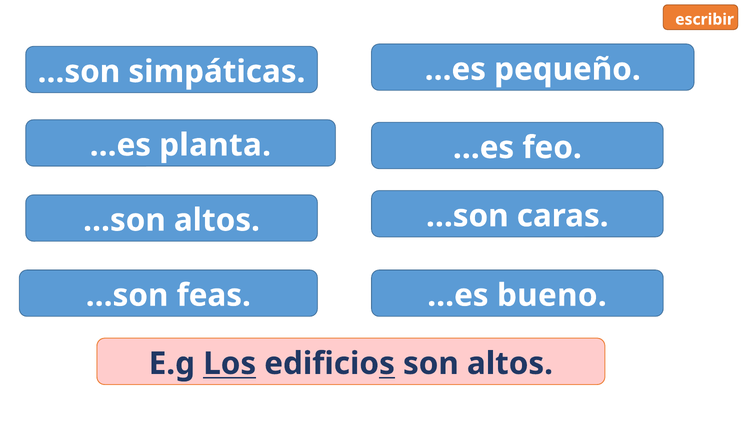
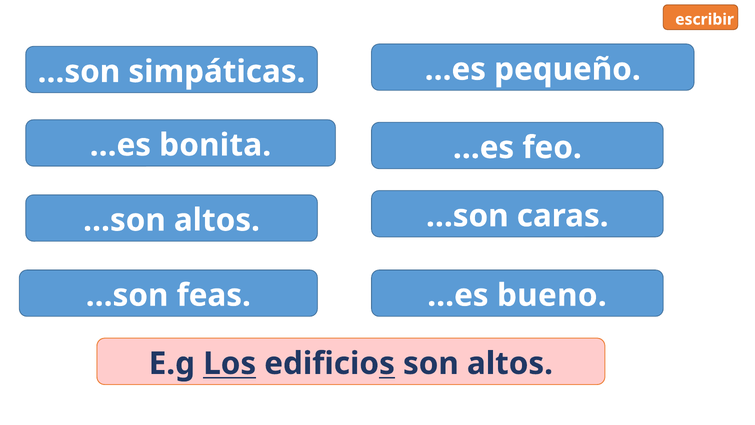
…es planta: planta -> bonita (215, 145)
